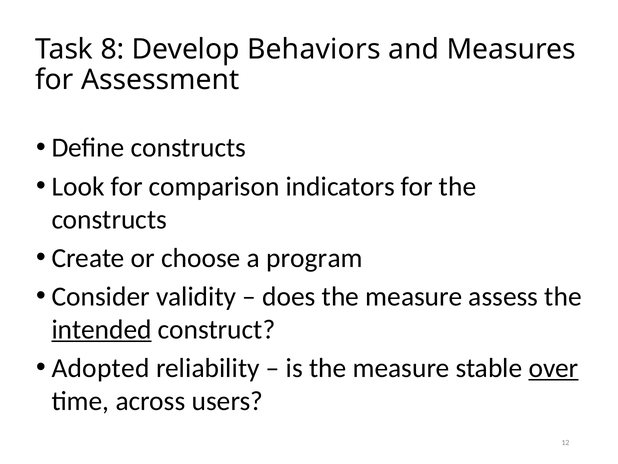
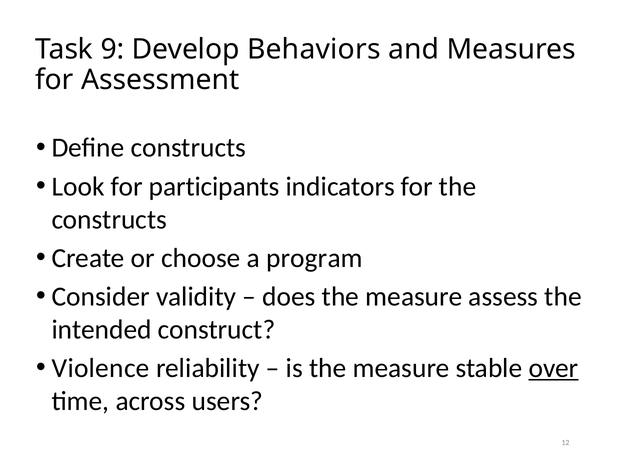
8: 8 -> 9 (112, 49)
comparison: comparison -> participants (214, 186)
intended underline: present -> none (102, 329)
Adopted: Adopted -> Violence (101, 368)
